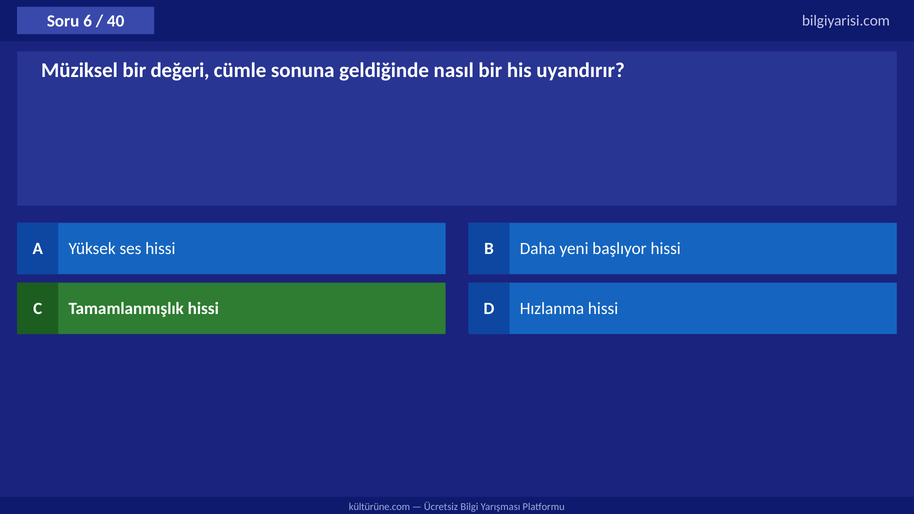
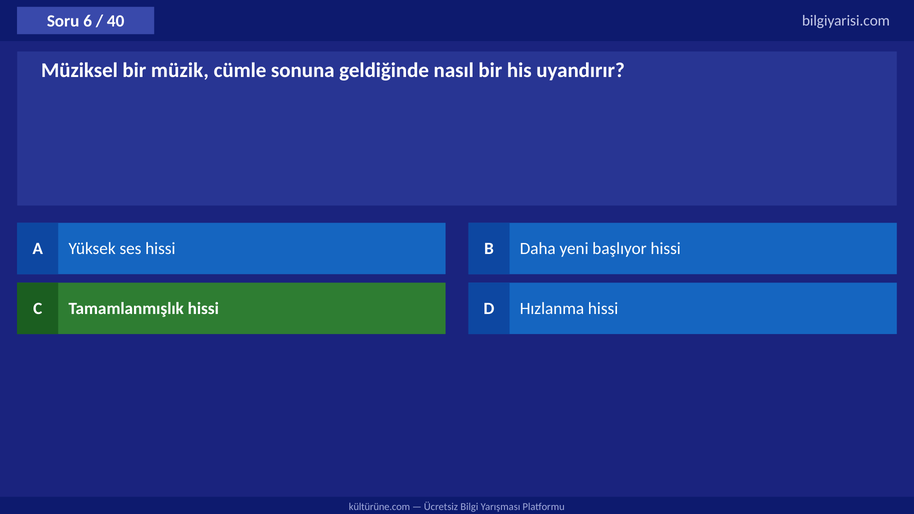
değeri: değeri -> müzik (180, 70)
